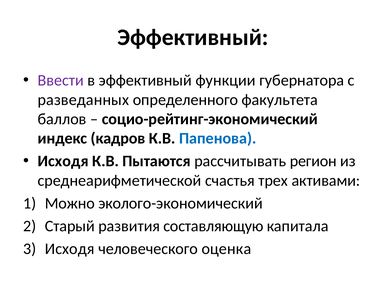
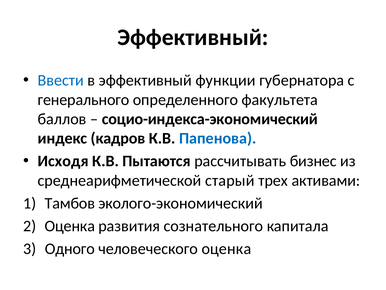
Ввести colour: purple -> blue (61, 80)
разведанных: разведанных -> генерального (83, 100)
социо-рейтинг-экономический: социо-рейтинг-экономический -> социо-индекса-экономический (210, 119)
регион: регион -> бизнес (313, 161)
счастья: счастья -> старый (230, 180)
Можно: Можно -> Тамбов (70, 203)
Старый: Старый -> Оценка (70, 226)
составляющую: составляющую -> сознательного (213, 226)
Исходя: Исходя -> Одного (70, 248)
